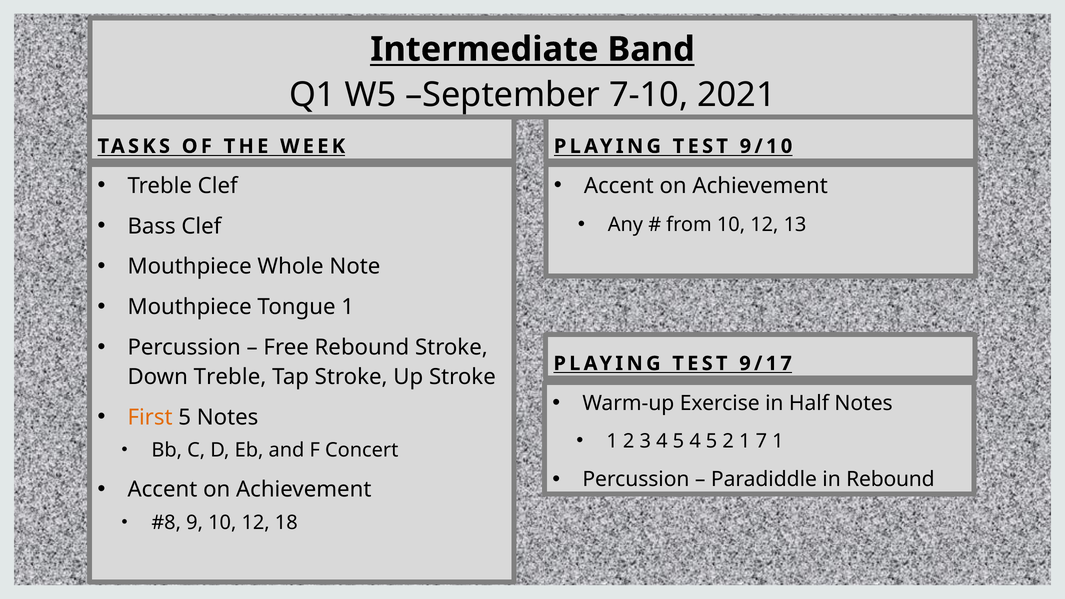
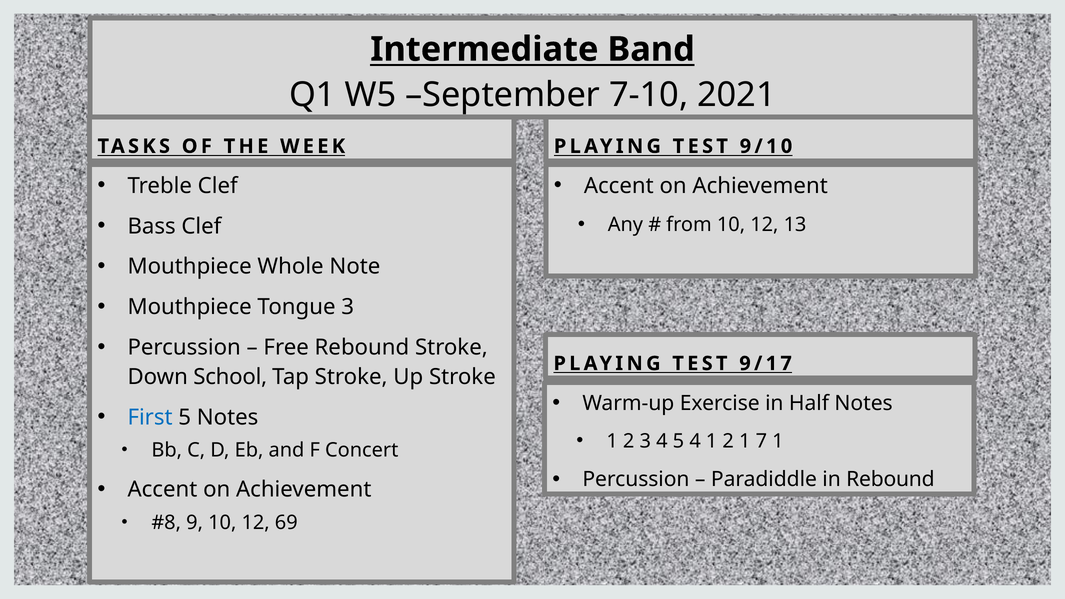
Tongue 1: 1 -> 3 (348, 307)
Down Treble: Treble -> School (230, 377)
First colour: orange -> blue (150, 417)
5 4 5: 5 -> 1 (712, 441)
18: 18 -> 69 (286, 523)
